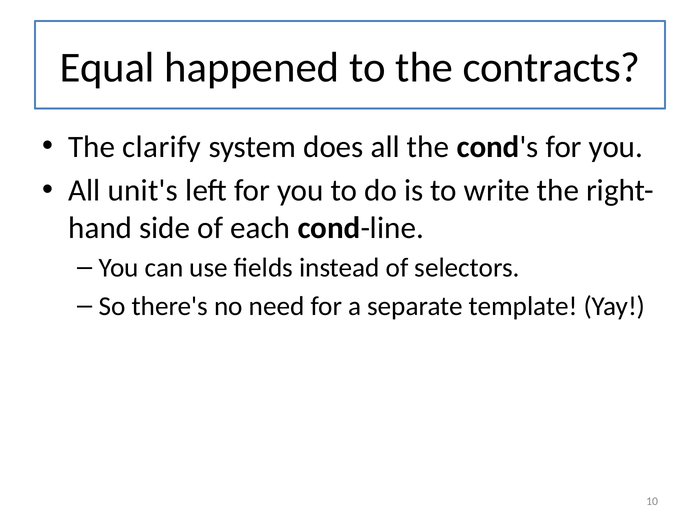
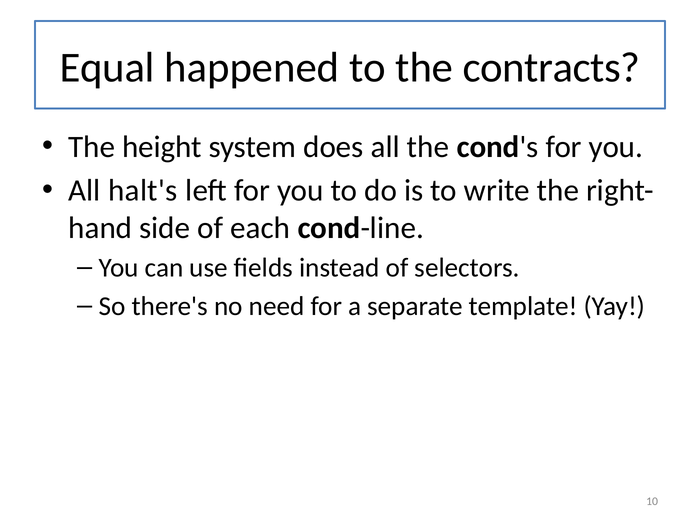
clarify: clarify -> height (162, 147)
unit's: unit's -> halt's (143, 190)
